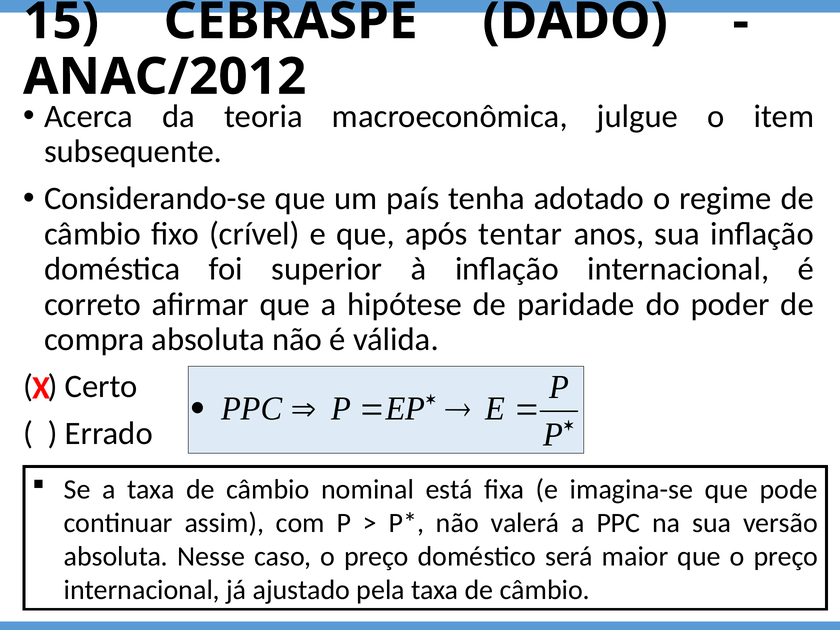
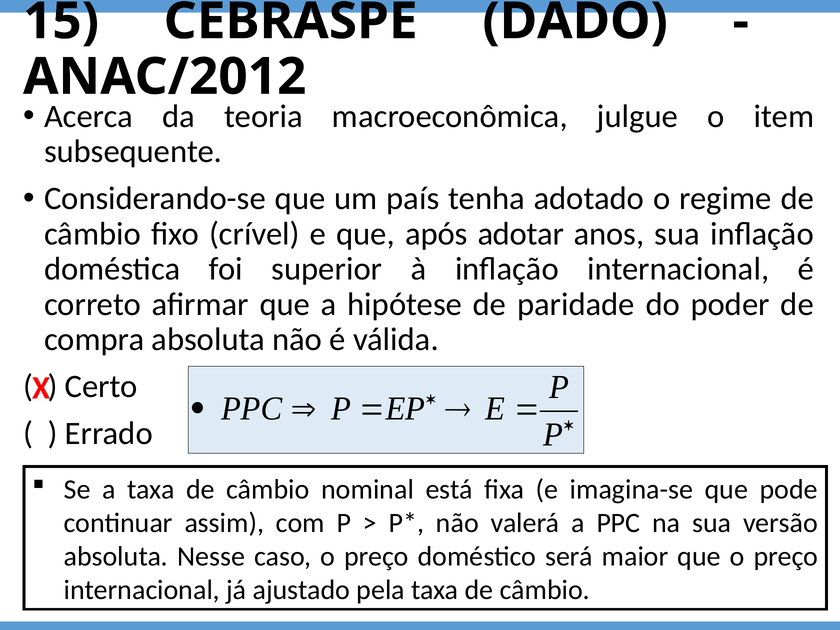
tentar: tentar -> adotar (521, 234)
